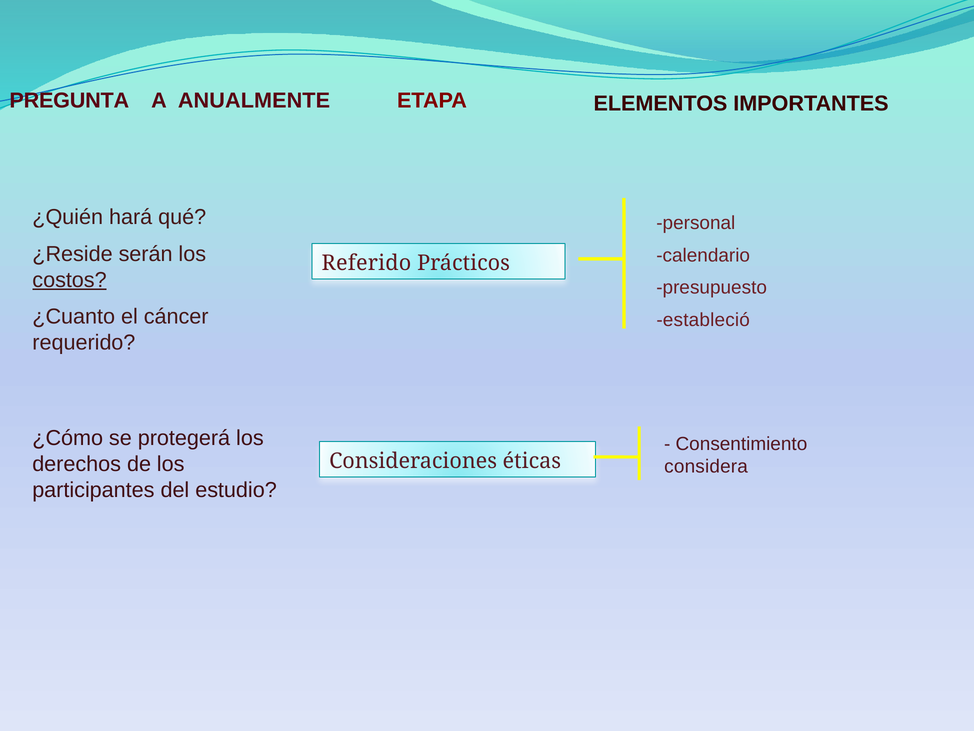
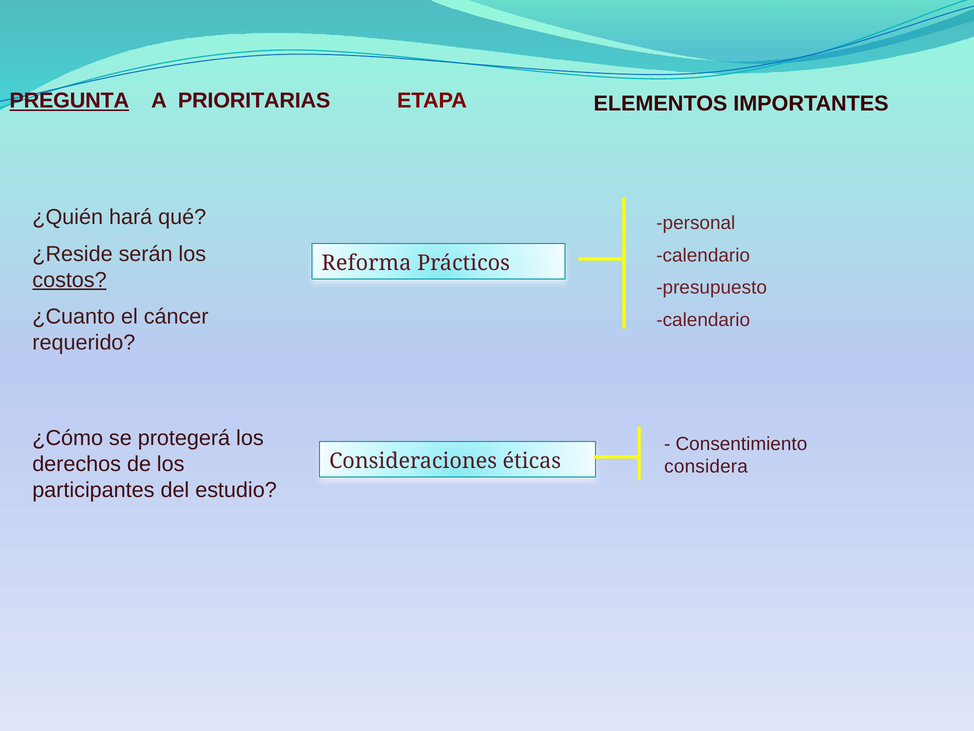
PREGUNTA underline: none -> present (69, 101)
ANUALMENTE: ANUALMENTE -> PRIORITARIAS (254, 101)
Referido: Referido -> Reforma (366, 263)
estableció: estableció -> calendario (703, 320)
